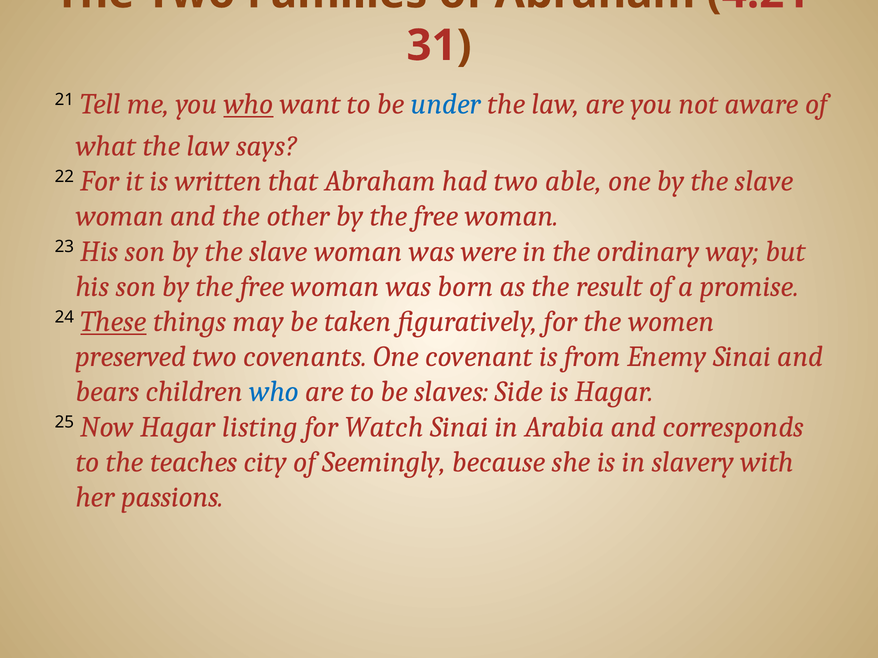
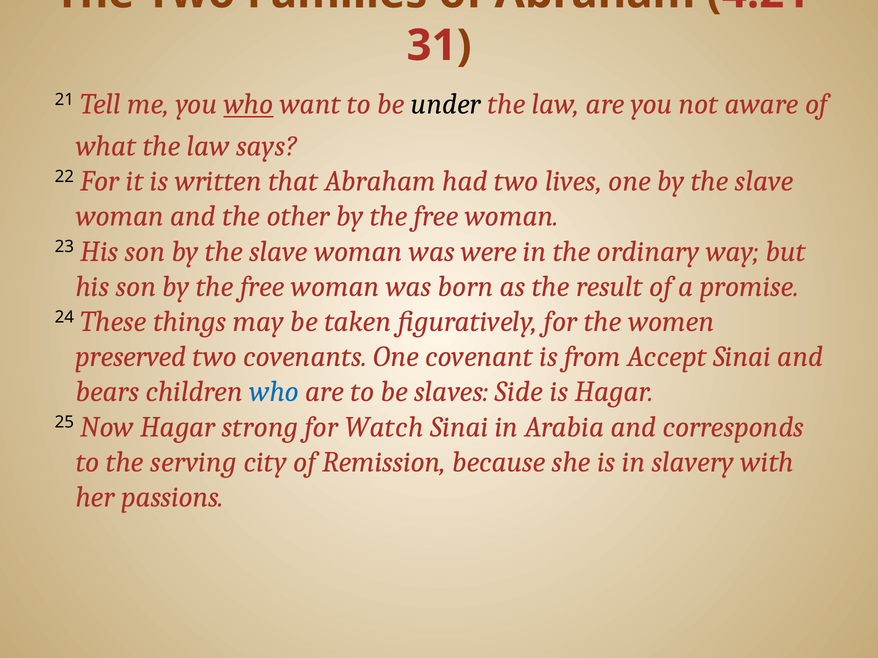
under colour: blue -> black (446, 104)
able: able -> lives (574, 181)
These underline: present -> none (114, 322)
Enemy: Enemy -> Accept (667, 357)
listing: listing -> strong (260, 427)
teaches: teaches -> serving (194, 462)
Seemingly: Seemingly -> Remission (384, 462)
